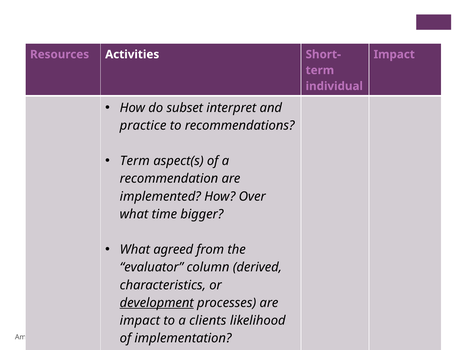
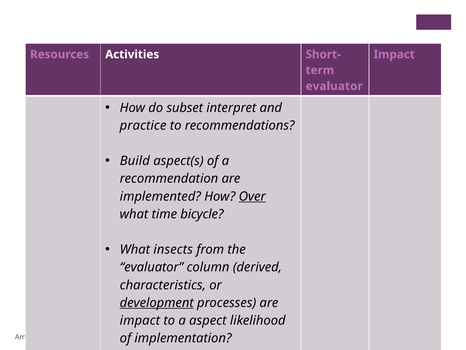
individual: individual -> evaluator (334, 86)
Term: Term -> Build (135, 161)
Over underline: none -> present (252, 196)
bigger: bigger -> bicycle (202, 214)
agreed: agreed -> insects (173, 249)
clients: clients -> aspect (208, 320)
